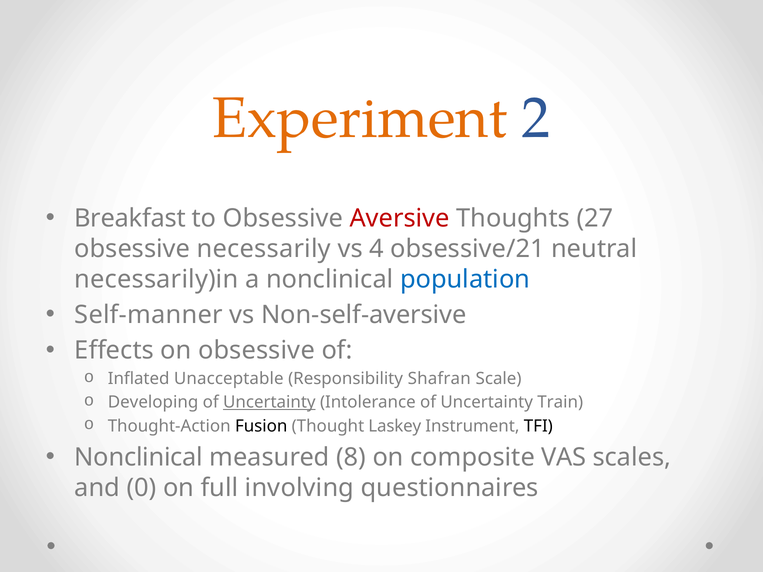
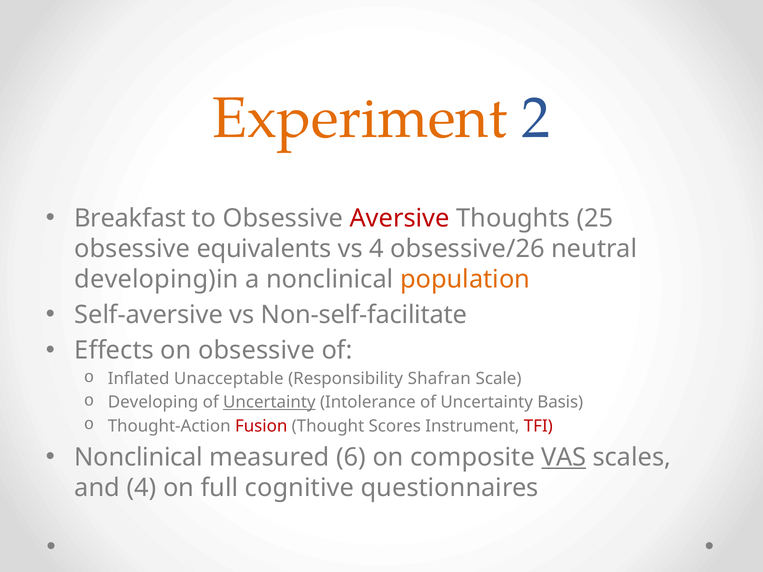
27: 27 -> 25 (595, 218)
necessarily: necessarily -> equivalents (264, 249)
obsessive/21: obsessive/21 -> obsessive/26 (468, 249)
necessarily)in: necessarily)in -> developing)in (156, 280)
population colour: blue -> orange (465, 280)
Self-manner: Self-manner -> Self-aversive (149, 315)
Non-self-aversive: Non-self-aversive -> Non-self-facilitate (364, 315)
Train: Train -> Basis (560, 403)
Fusion colour: black -> red (261, 426)
Laskey: Laskey -> Scores (395, 426)
TFI colour: black -> red (538, 426)
8: 8 -> 6 (351, 457)
VAS underline: none -> present (564, 457)
and 0: 0 -> 4 (141, 488)
involving: involving -> cognitive (300, 488)
